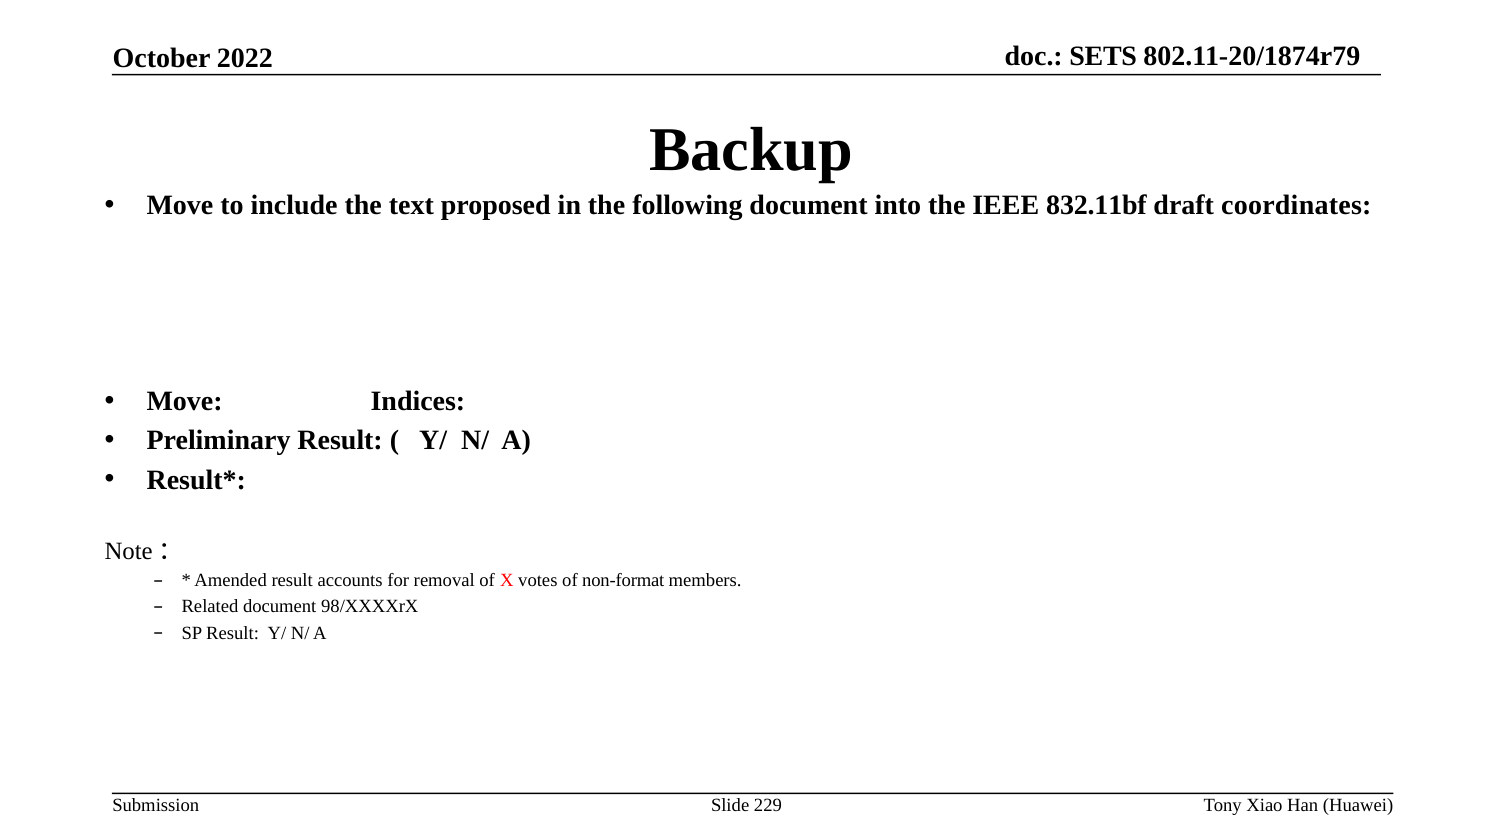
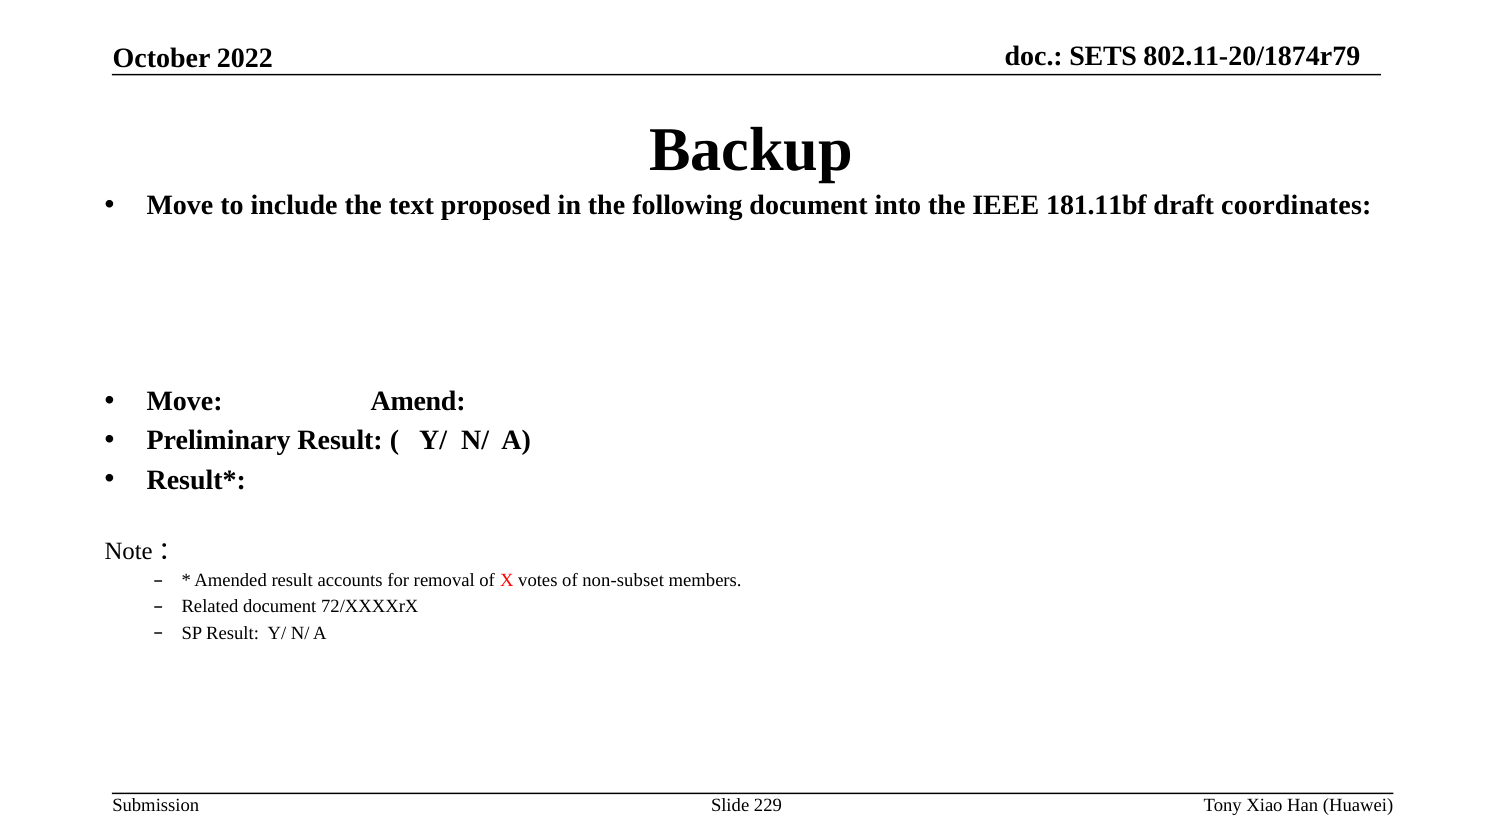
832.11bf: 832.11bf -> 181.11bf (1096, 205)
Indices: Indices -> Amend (418, 401)
non-format: non-format -> non-subset (623, 580)
98/XXXXrX: 98/XXXXrX -> 72/XXXXrX (370, 607)
